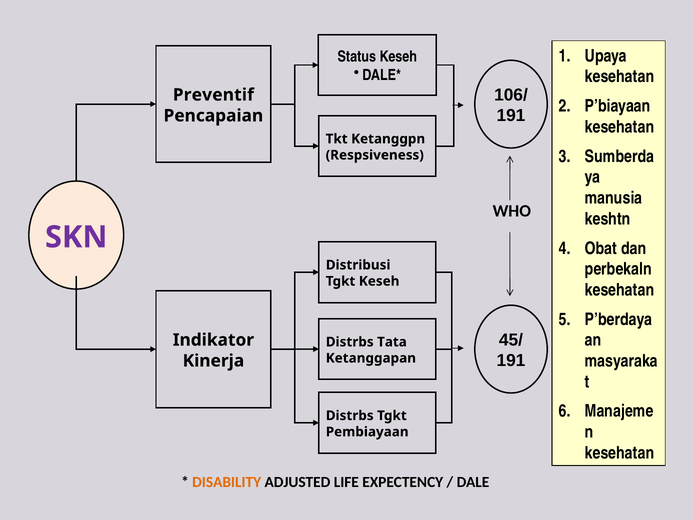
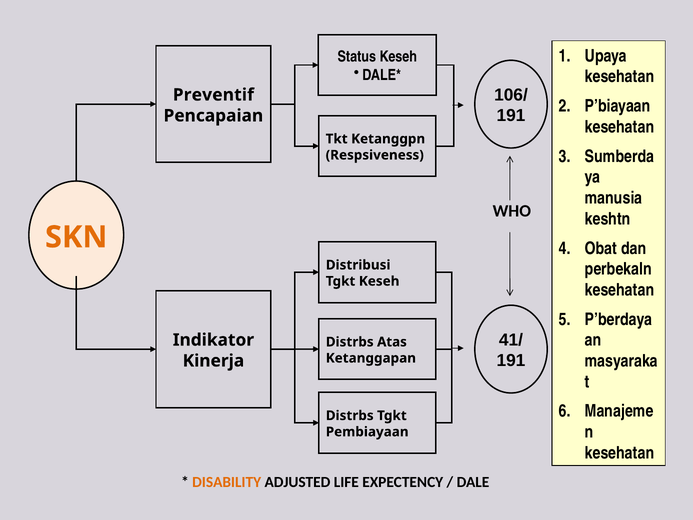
SKN colour: purple -> orange (76, 237)
45/: 45/ -> 41/ (511, 340)
Tata: Tata -> Atas (392, 342)
